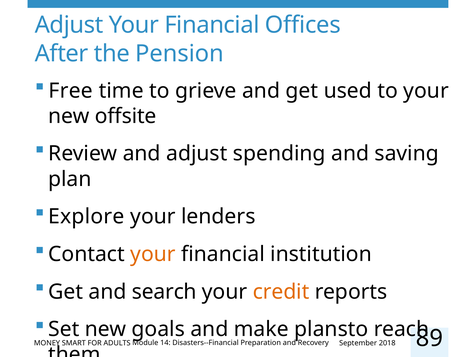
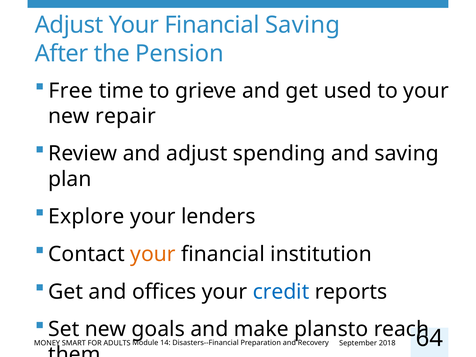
Financial Offices: Offices -> Saving (303, 25)
offsite: offsite -> repair (126, 116)
search: search -> offices (164, 292)
credit colour: orange -> blue (281, 292)
89: 89 -> 64 (429, 338)
